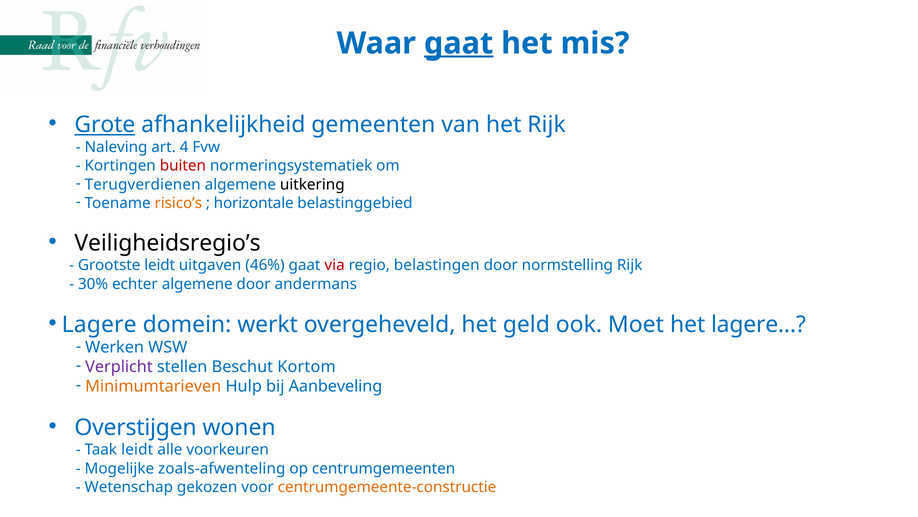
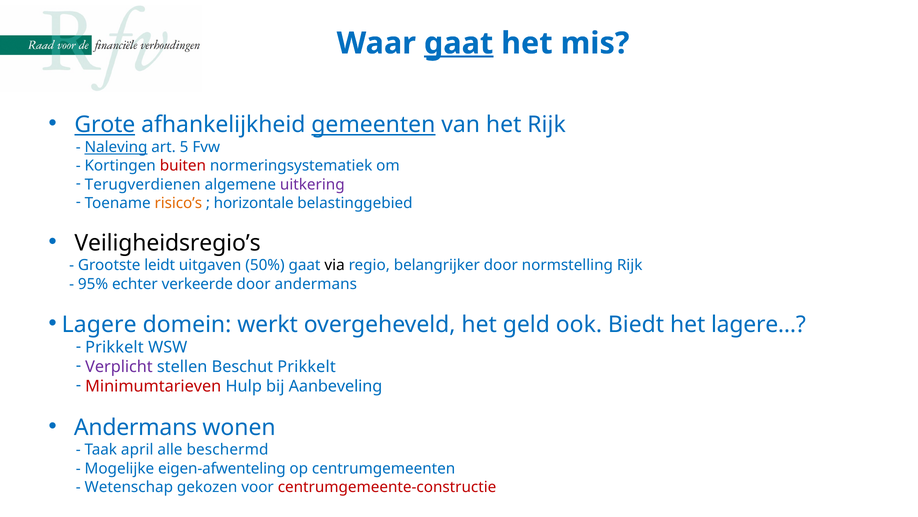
gemeenten underline: none -> present (373, 125)
Naleving underline: none -> present (116, 147)
4: 4 -> 5 (184, 147)
uitkering colour: black -> purple (312, 184)
46%: 46% -> 50% (265, 265)
via colour: red -> black (335, 265)
belastingen: belastingen -> belangrijker (437, 265)
30%: 30% -> 95% (93, 284)
echter algemene: algemene -> verkeerde (197, 284)
Moet: Moet -> Biedt (636, 324)
Werken: Werken -> Prikkelt (114, 347)
Beschut Kortom: Kortom -> Prikkelt (307, 366)
Minimumtarieven colour: orange -> red (153, 386)
Overstijgen: Overstijgen -> Andermans (136, 427)
Taak leidt: leidt -> april (137, 449)
voorkeuren: voorkeuren -> beschermd (227, 449)
zoals-afwenteling: zoals-afwenteling -> eigen-afwenteling (222, 468)
centrumgemeente-constructie colour: orange -> red (387, 487)
